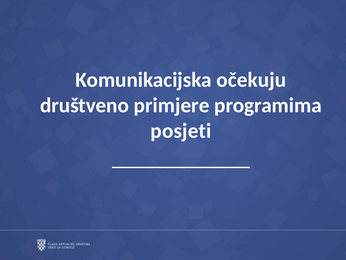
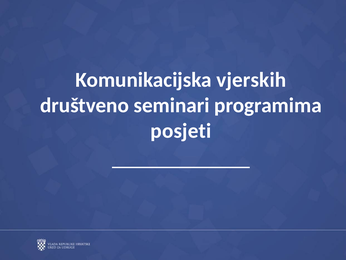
očekuju: očekuju -> vjerskih (251, 80)
primjere: primjere -> seminari (172, 105)
